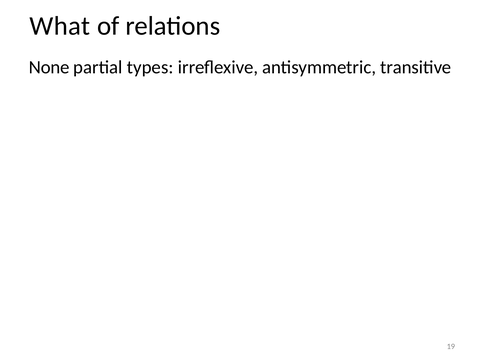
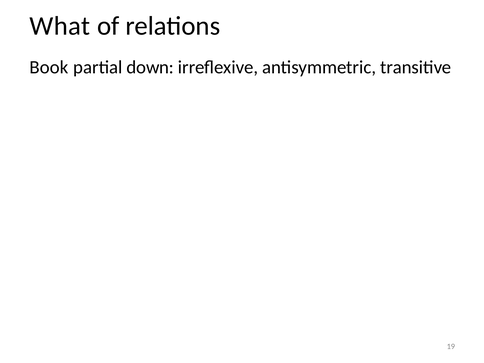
None: None -> Book (49, 67)
types: types -> down (150, 67)
